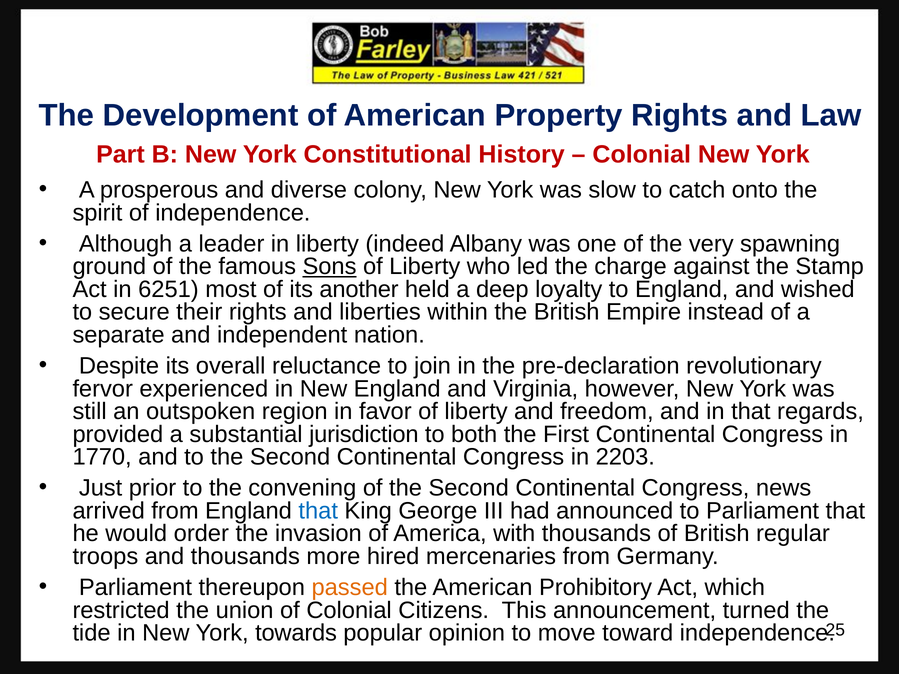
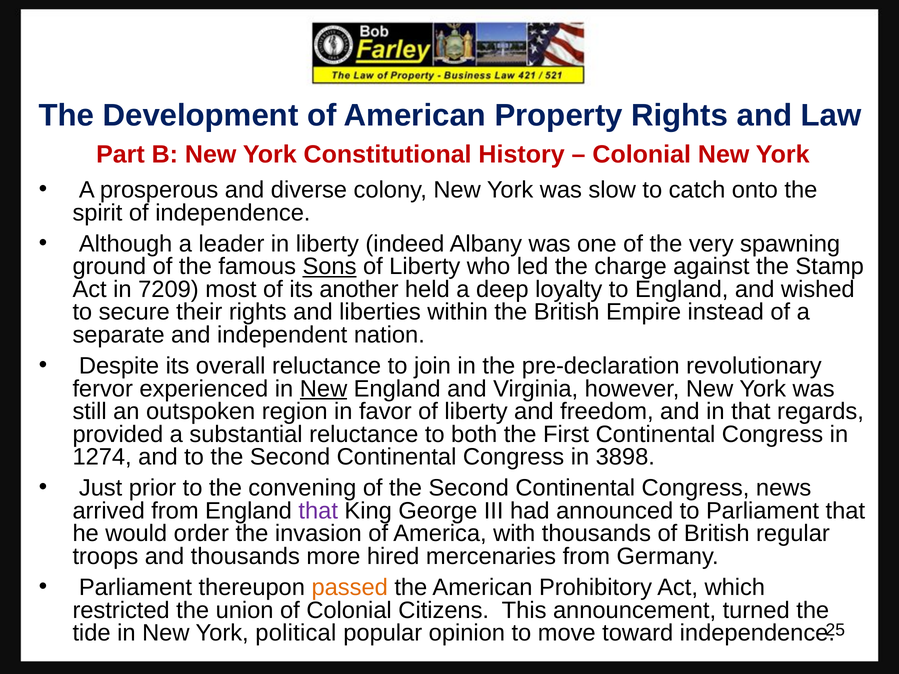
6251: 6251 -> 7209 (168, 290)
New underline: none -> present (324, 389)
substantial jurisdiction: jurisdiction -> reluctance (364, 434)
1770: 1770 -> 1274 (102, 457)
2203: 2203 -> 3898 (625, 457)
that colour: blue -> purple (318, 511)
towards: towards -> political (296, 633)
